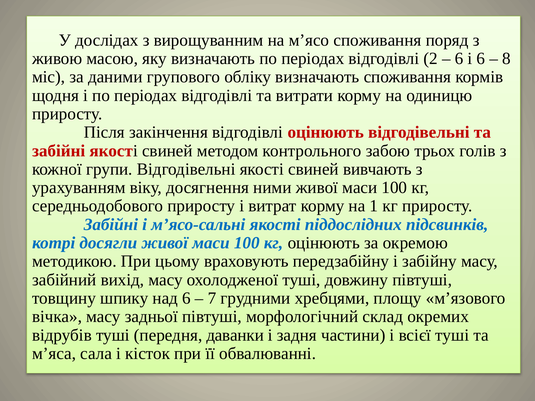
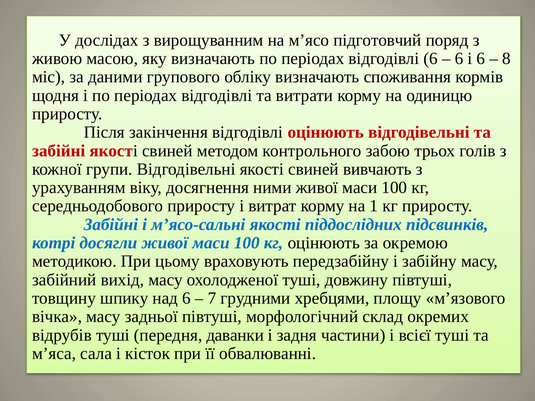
м’ясо споживання: споживання -> підготовчий (377, 40)
відгодівлі 2: 2 -> 6 (431, 59)
